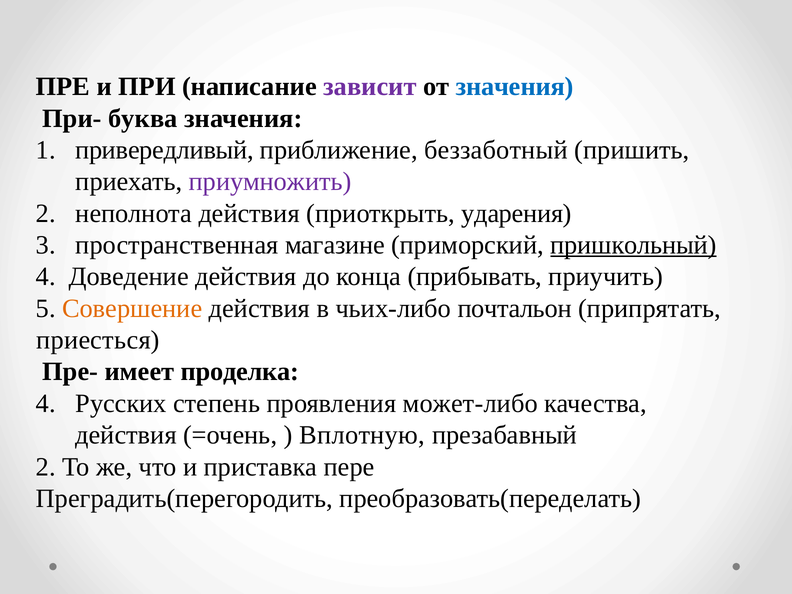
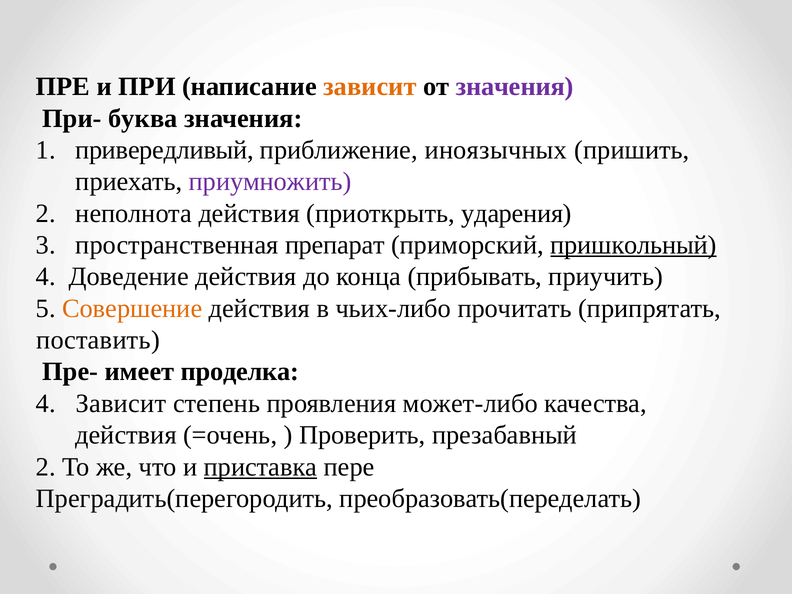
зависит colour: purple -> orange (370, 87)
значения colour: blue -> purple (515, 87)
беззаботный: беззаботный -> иноязычных (496, 150)
магазине: магазине -> препарат (335, 245)
почтальон: почтальон -> прочитать (515, 308)
приесться: приесться -> поставить (98, 340)
4 Русских: Русских -> Зависит (121, 403)
Вплотную: Вплотную -> Проверить (362, 435)
приставка underline: none -> present (260, 467)
